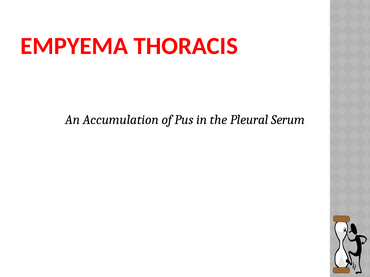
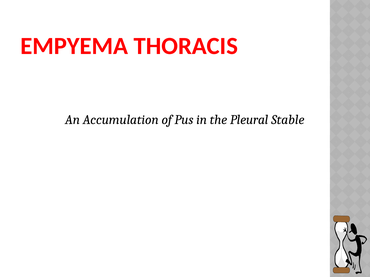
Serum: Serum -> Stable (288, 120)
